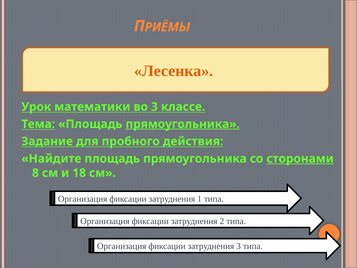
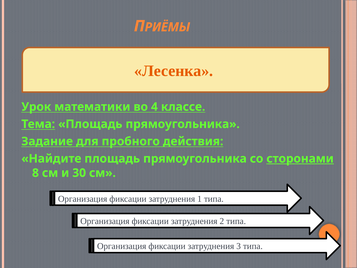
во 3: 3 -> 4 (154, 107)
прямоугольника underline: present -> none (183, 124)
18: 18 -> 30 (79, 173)
